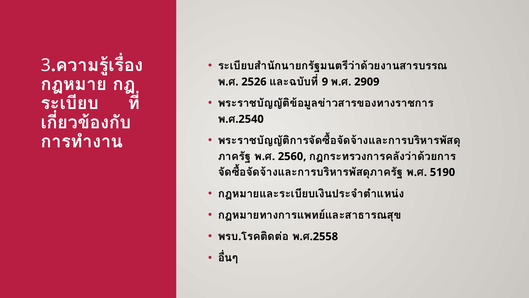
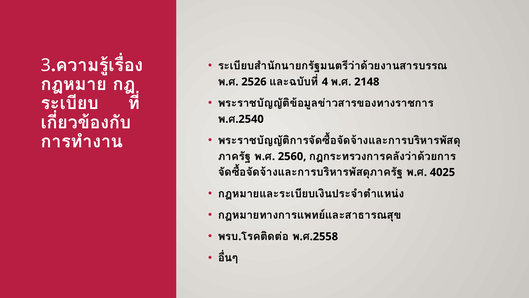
9: 9 -> 4 (325, 82)
2909: 2909 -> 2148 (367, 82)
5190: 5190 -> 4025 (442, 172)
